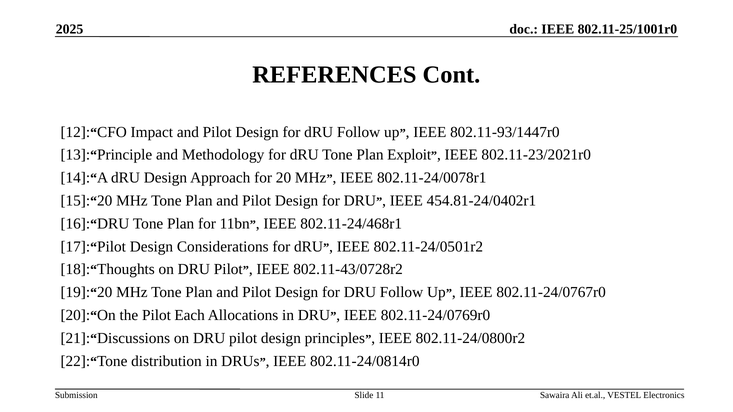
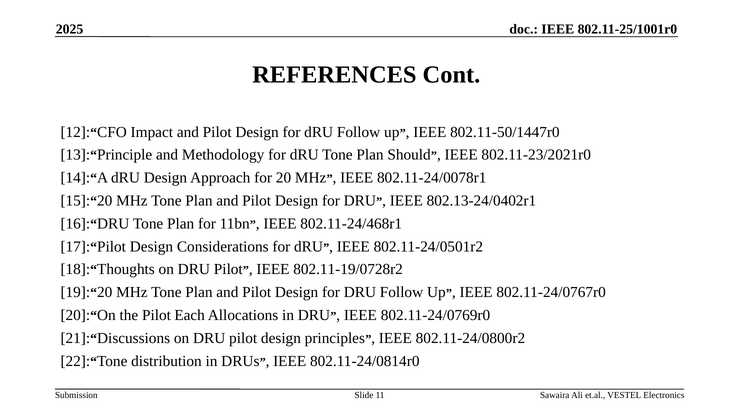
802.11-93/1447r0: 802.11-93/1447r0 -> 802.11-50/1447r0 (505, 132)
Exploit: Exploit -> Should (409, 155)
454.81-24/0402r1: 454.81-24/0402r1 -> 802.13-24/0402r1 (481, 201)
802.11-43/0728r2: 802.11-43/0728r2 -> 802.11-19/0728r2 (348, 270)
